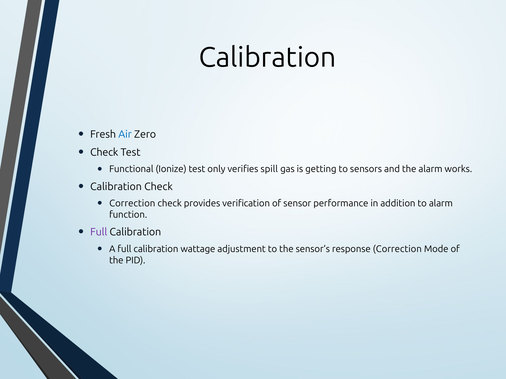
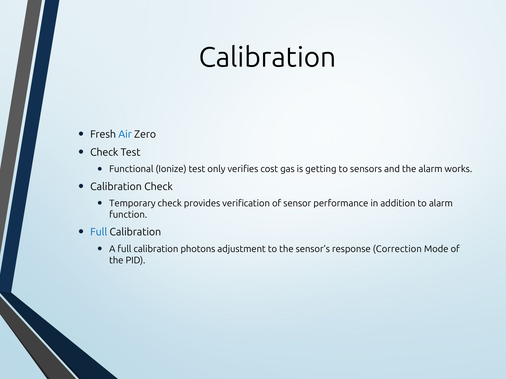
spill: spill -> cost (269, 169)
Correction: Correction -> Temporary (132, 204)
Full colour: purple -> blue (99, 232)
wattage: wattage -> photons (198, 249)
